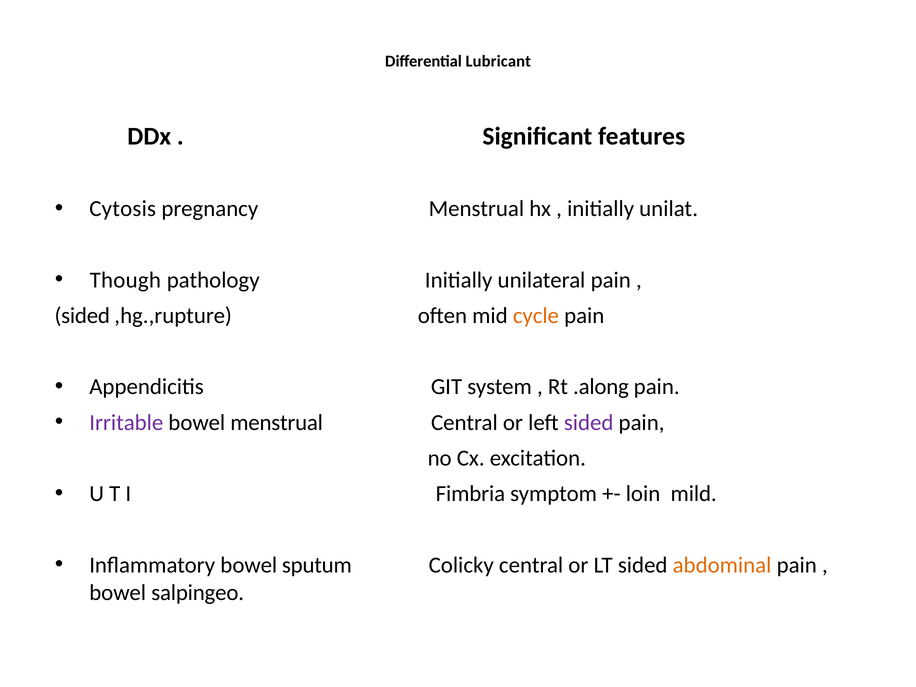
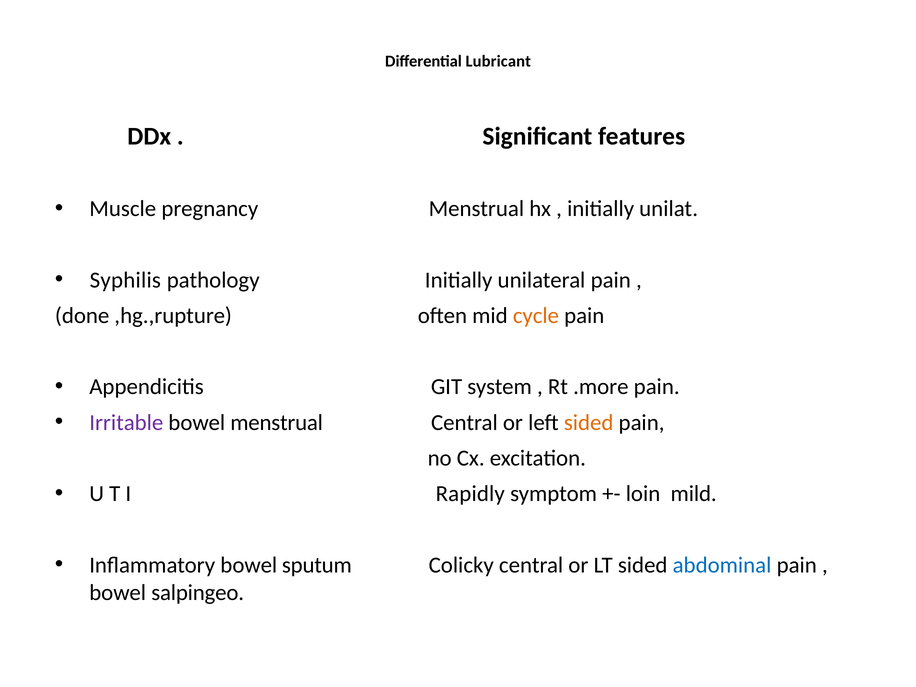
Cytosis: Cytosis -> Muscle (123, 209)
Though: Though -> Syphilis (125, 280)
sided: sided -> done (82, 316)
.along: .along -> .more (601, 387)
sided colour: purple -> orange (589, 423)
Fimbria: Fimbria -> Rapidly (470, 494)
abdominal colour: orange -> blue (722, 565)
